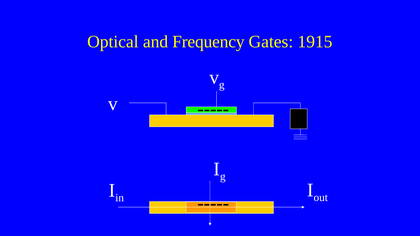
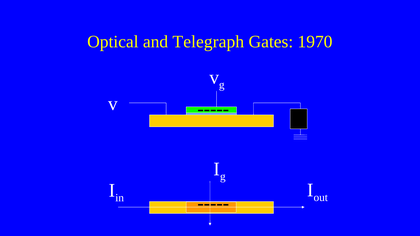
Frequency: Frequency -> Telegraph (208, 42)
1915: 1915 -> 1970 (315, 42)
